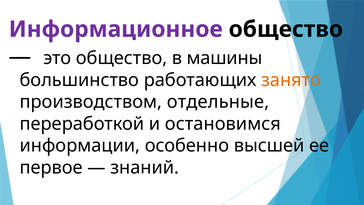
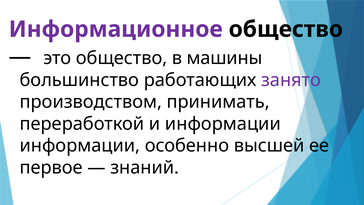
занято colour: orange -> purple (291, 80)
отдельные: отдельные -> принимать (218, 102)
и остановимся: остановимся -> информации (223, 124)
